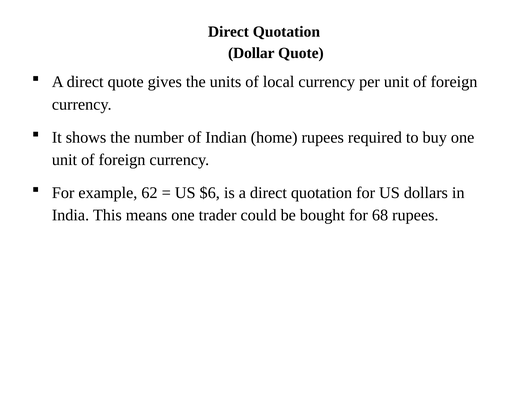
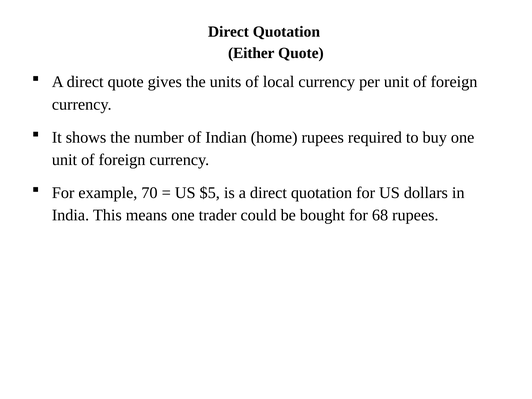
Dollar: Dollar -> Either (251, 53)
62: 62 -> 70 (149, 193)
$6: $6 -> $5 (210, 193)
